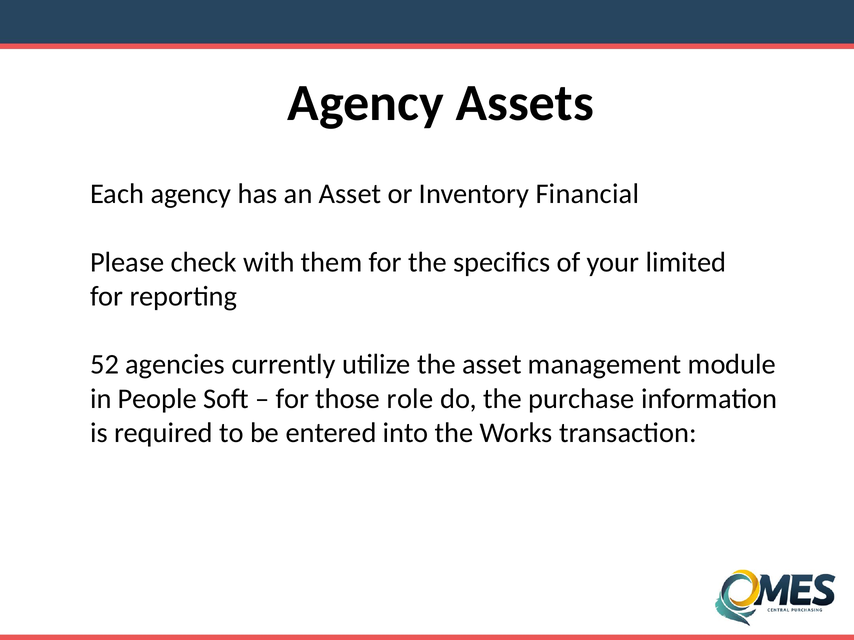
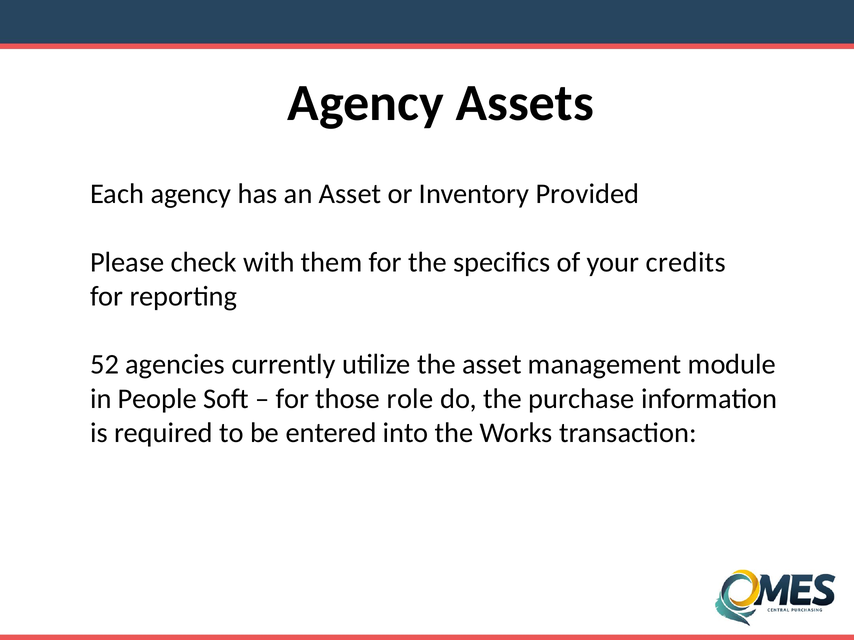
Financial: Financial -> Provided (588, 194)
limited: limited -> credits (686, 262)
